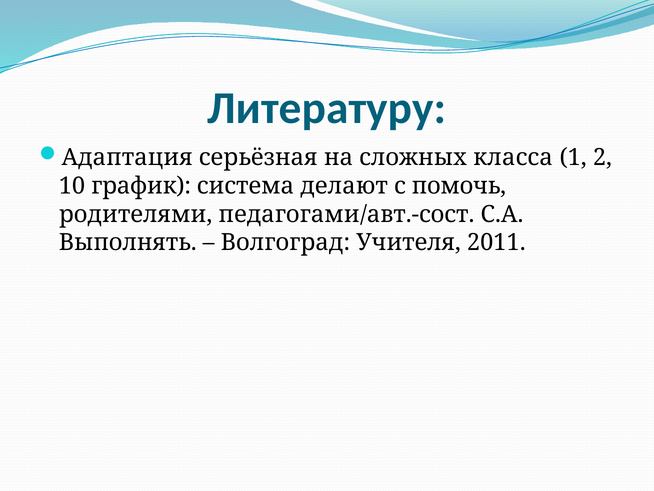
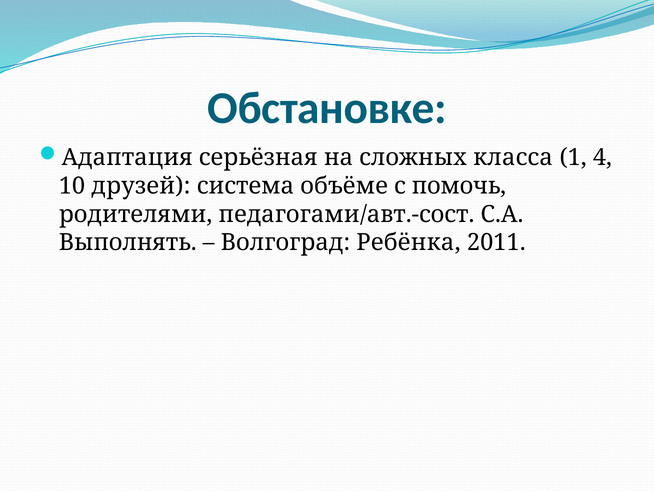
Литературу: Литературу -> Обстановке (327, 108)
2: 2 -> 4 (602, 157)
график: график -> друзей (141, 186)
делают: делают -> объёме (344, 186)
Учителя: Учителя -> Ребёнка (408, 242)
